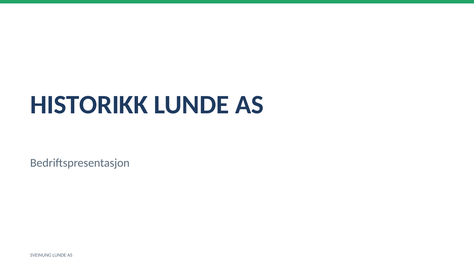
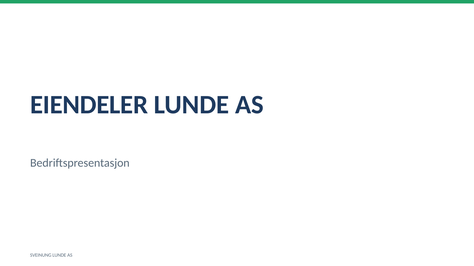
HISTORIKK: HISTORIKK -> EIENDELER (89, 105)
